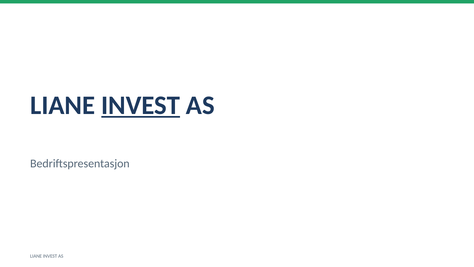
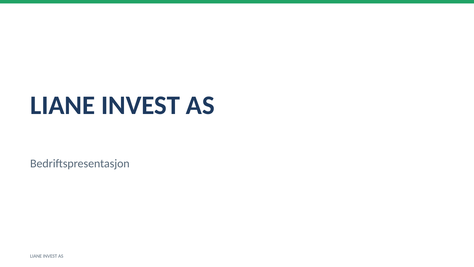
INVEST underline: present -> none (141, 105)
